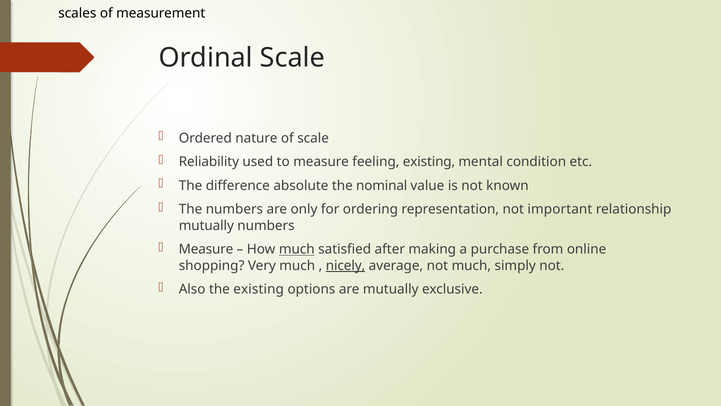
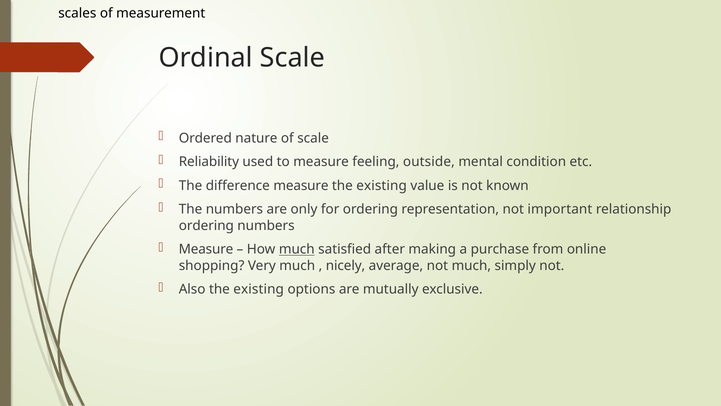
feeling existing: existing -> outside (429, 162)
difference absolute: absolute -> measure (301, 185)
nominal: nominal -> existing (382, 185)
mutually: mutually -> ordering (206, 225)
nicely underline: present -> none (346, 265)
